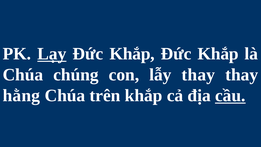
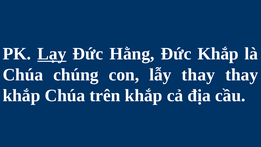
Khắp: Khắp -> Hằng (132, 54)
hằng: hằng -> khắp (21, 95)
cầu underline: present -> none (230, 95)
